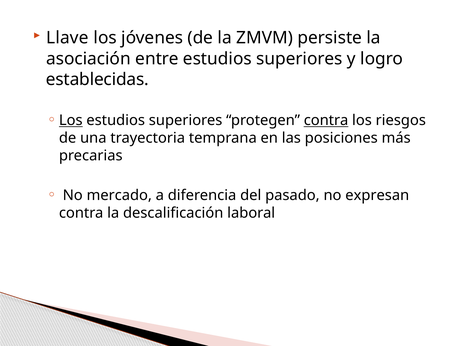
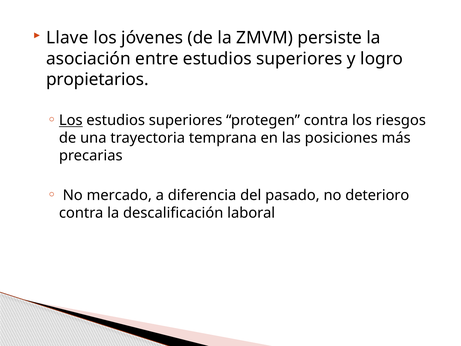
establecidas: establecidas -> propietarios (97, 79)
contra underline: present -> none (326, 120)
expresan: expresan -> deterioro (377, 195)
